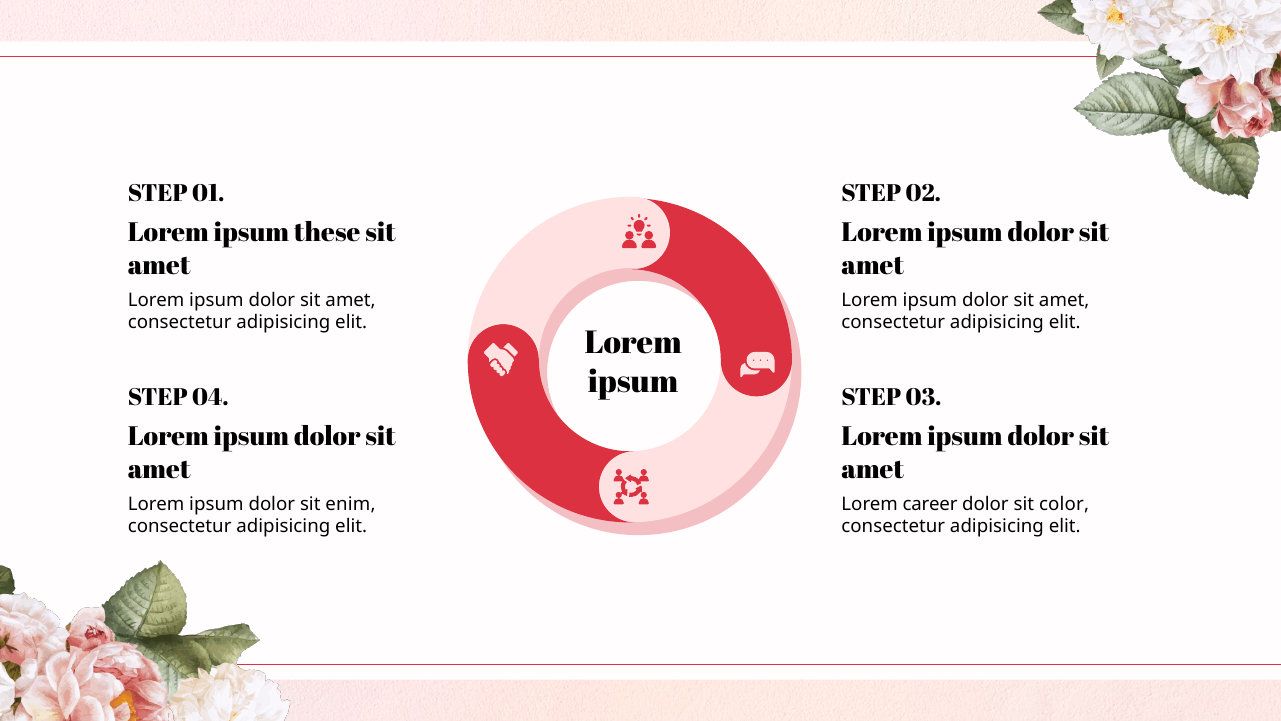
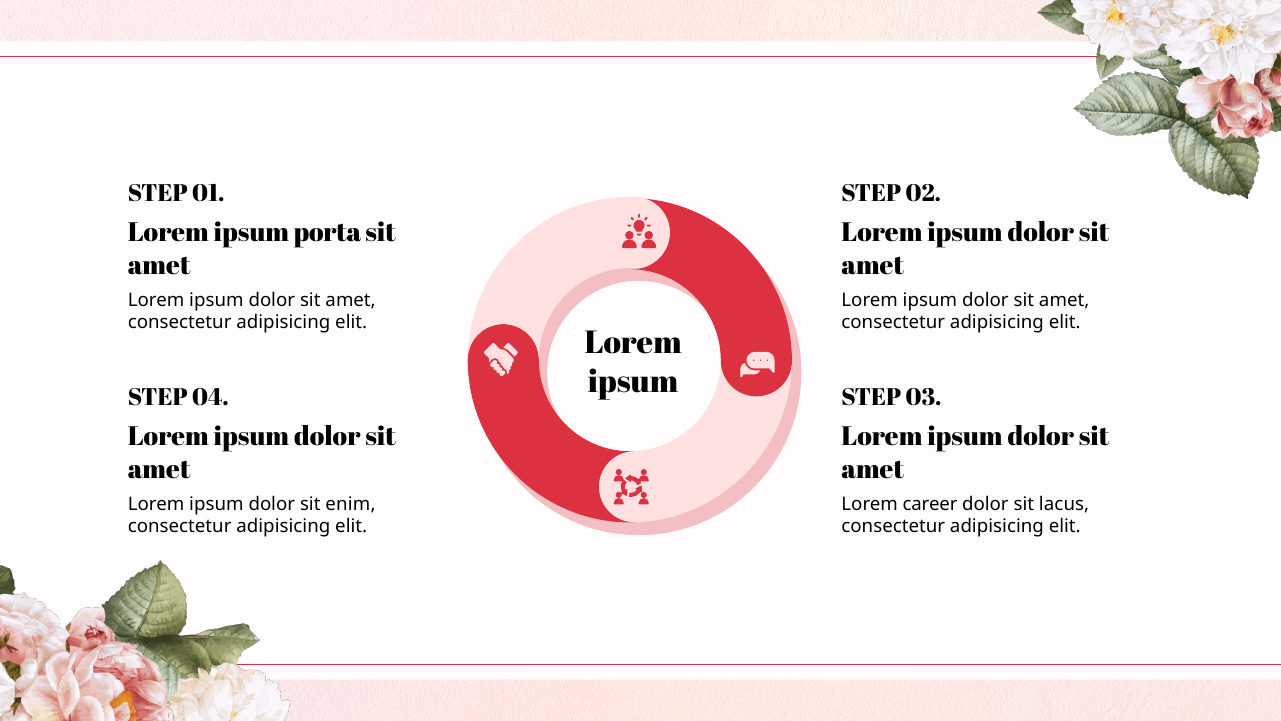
these: these -> porta (327, 233)
color: color -> lacus (1064, 504)
